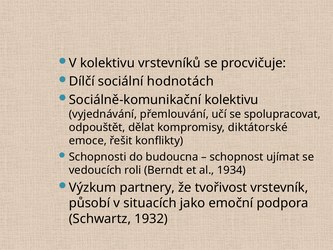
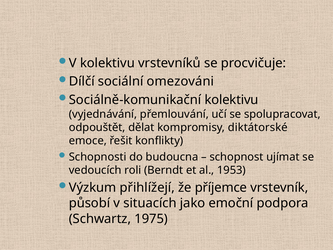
hodnotách: hodnotách -> omezováni (180, 81)
1934: 1934 -> 1953 (231, 170)
partnery: partnery -> přihlížejí (147, 187)
tvořivost: tvořivost -> příjemce (221, 187)
1932: 1932 -> 1975 (151, 219)
